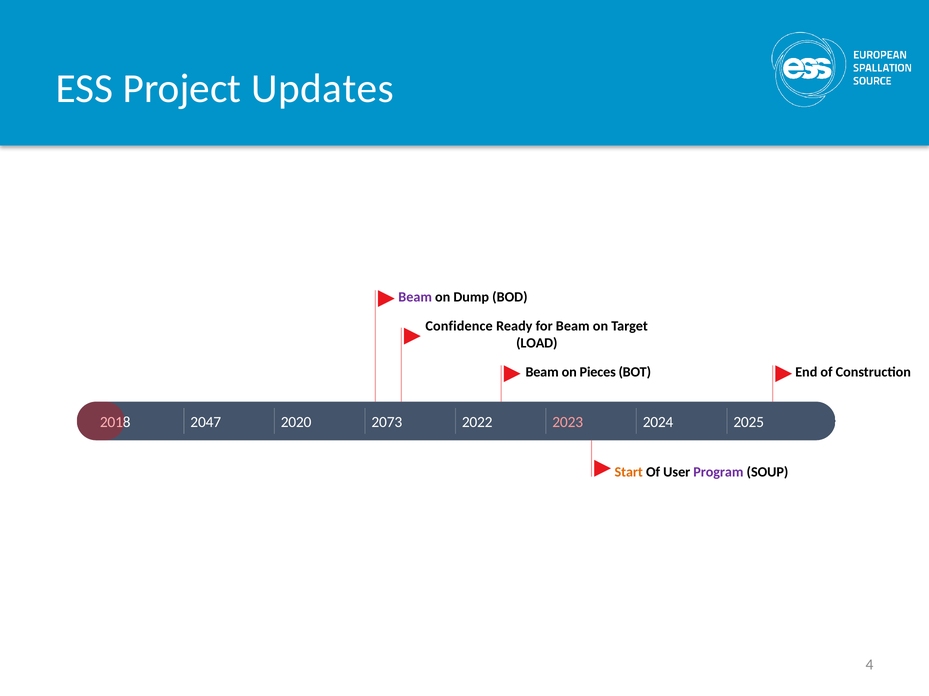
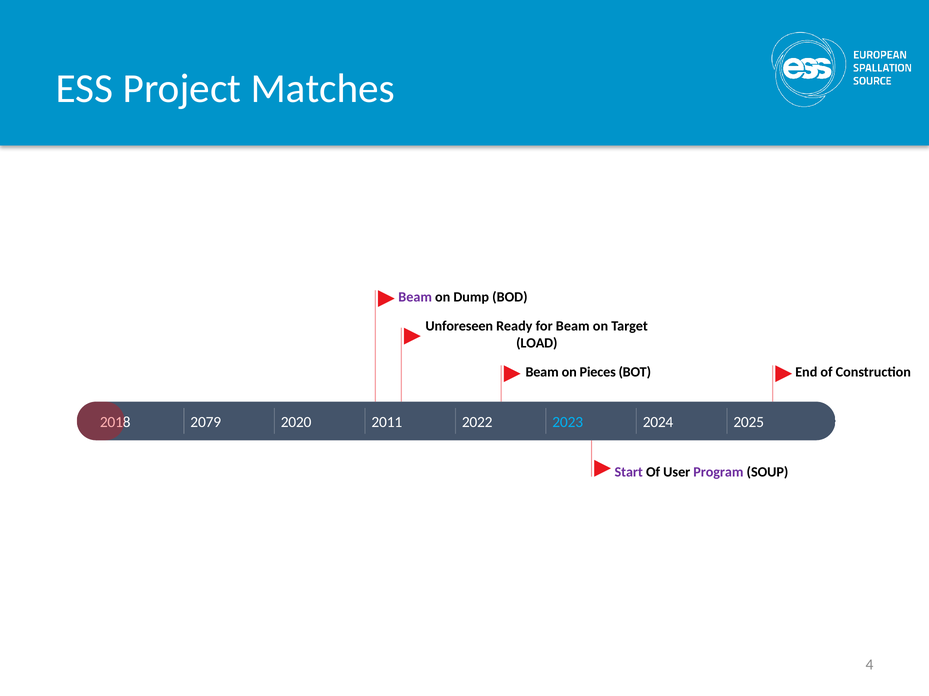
Updates: Updates -> Matches (323, 89)
Confidence: Confidence -> Unforeseen (459, 326)
2047: 2047 -> 2079 (206, 422)
2073: 2073 -> 2011 (387, 422)
2023 colour: pink -> light blue (568, 422)
Start colour: orange -> purple (629, 472)
